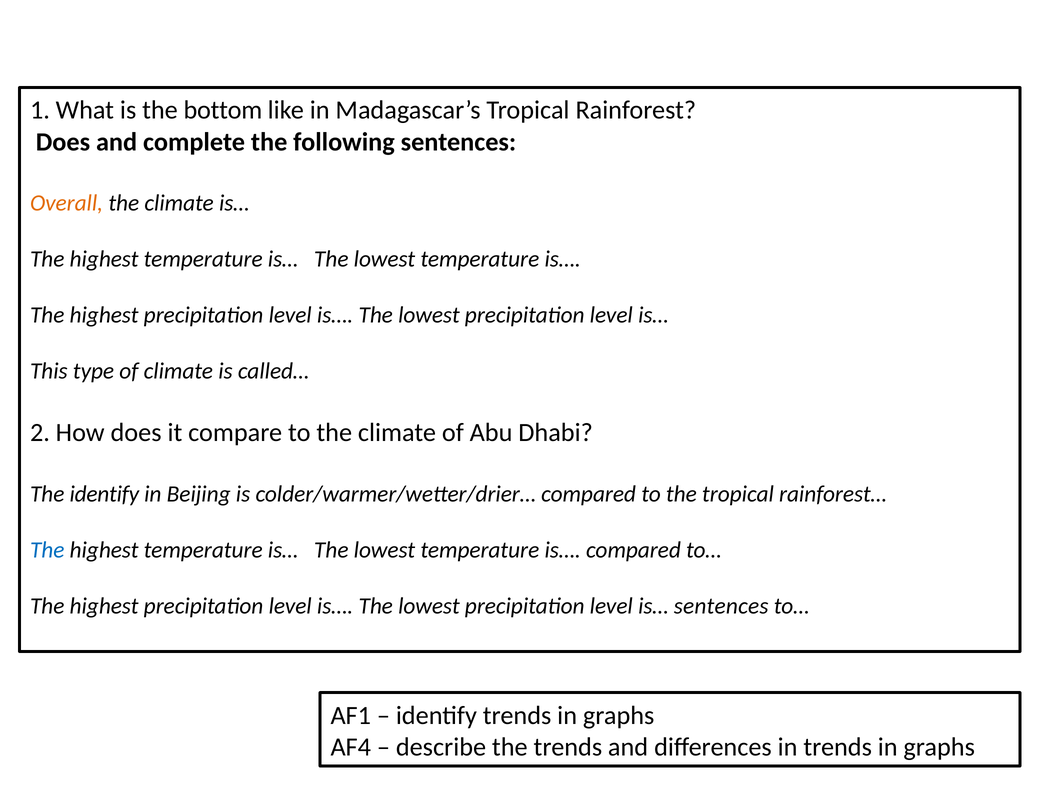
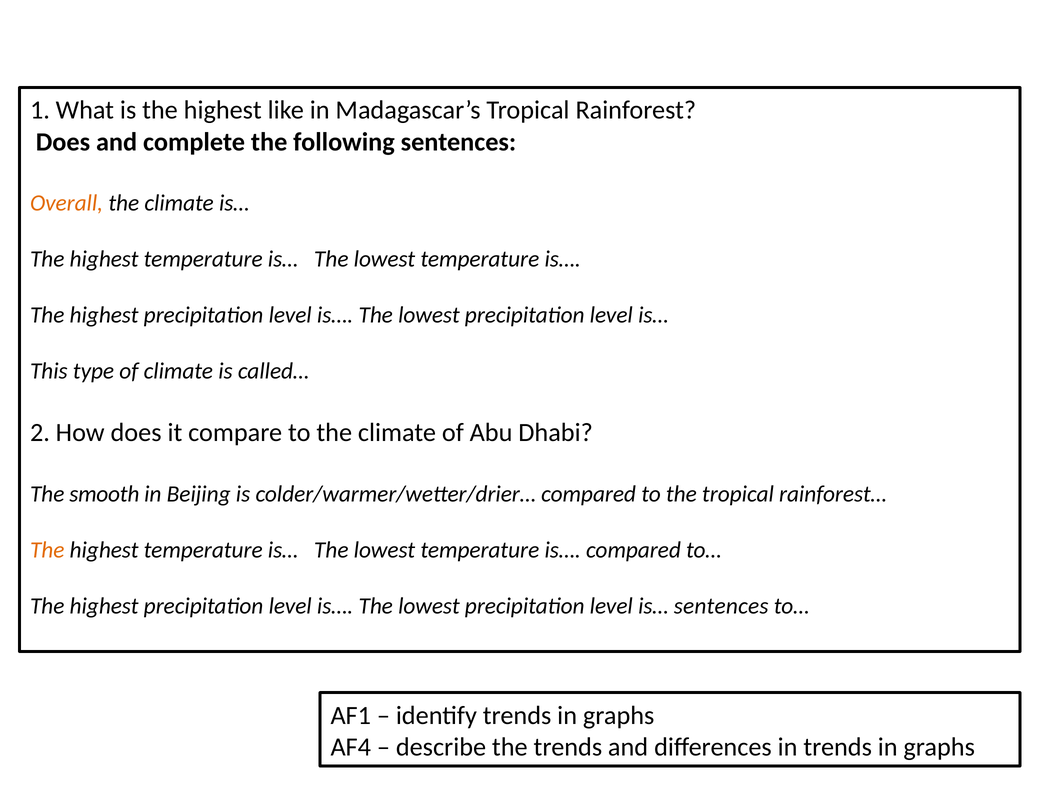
is the bottom: bottom -> highest (223, 110)
The identify: identify -> smooth (104, 493)
The colour: blue -> orange (47, 549)
